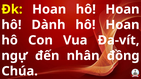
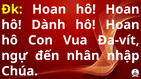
đồng: đồng -> nhập (123, 56)
